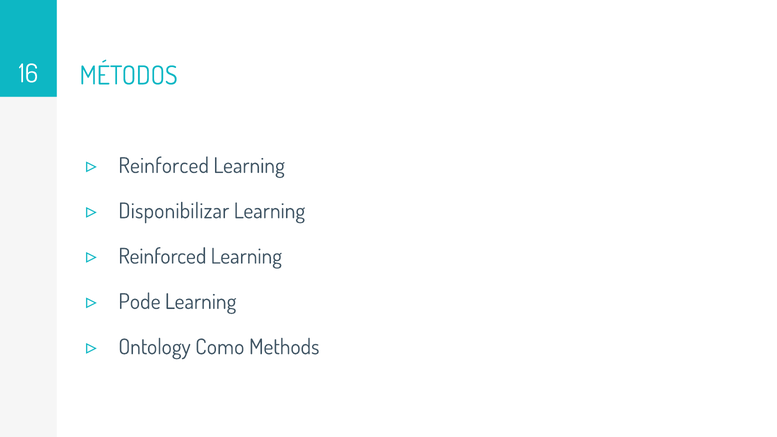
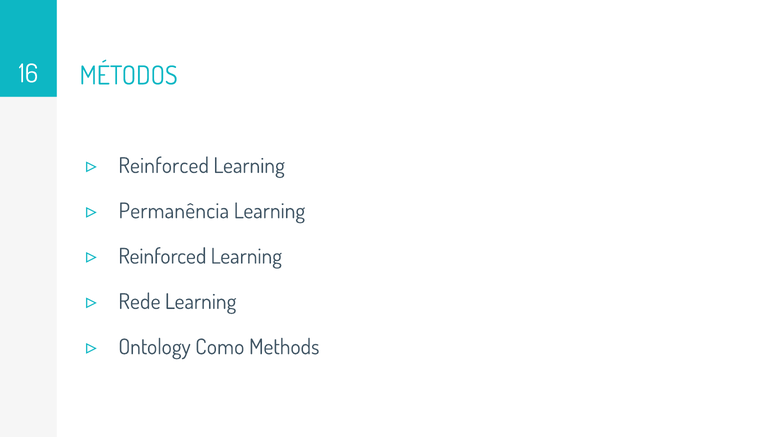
Disponibilizar: Disponibilizar -> Permanência (174, 211)
Pode: Pode -> Rede (139, 302)
